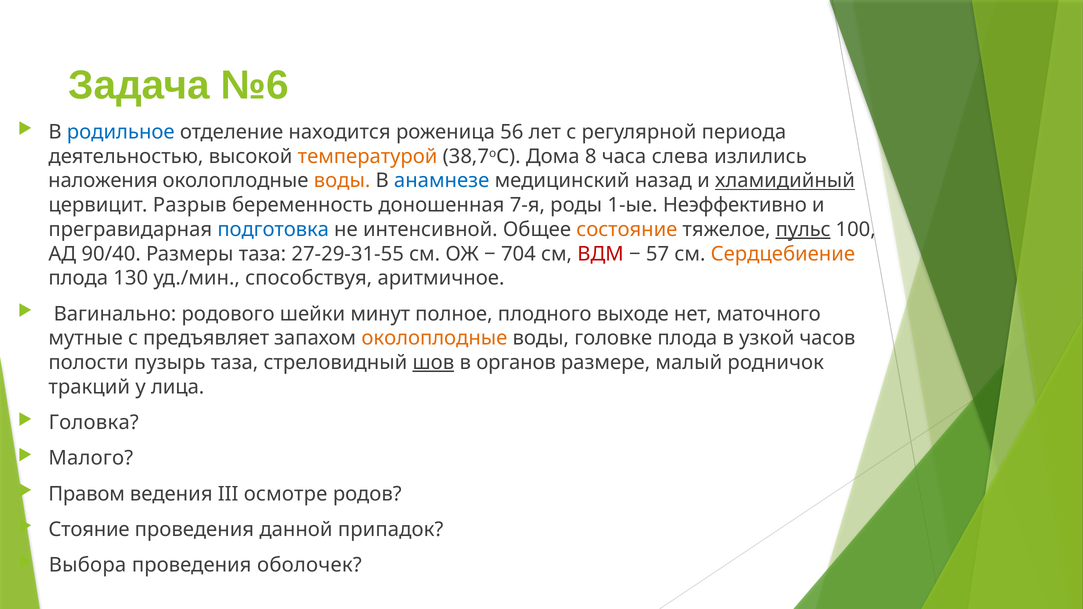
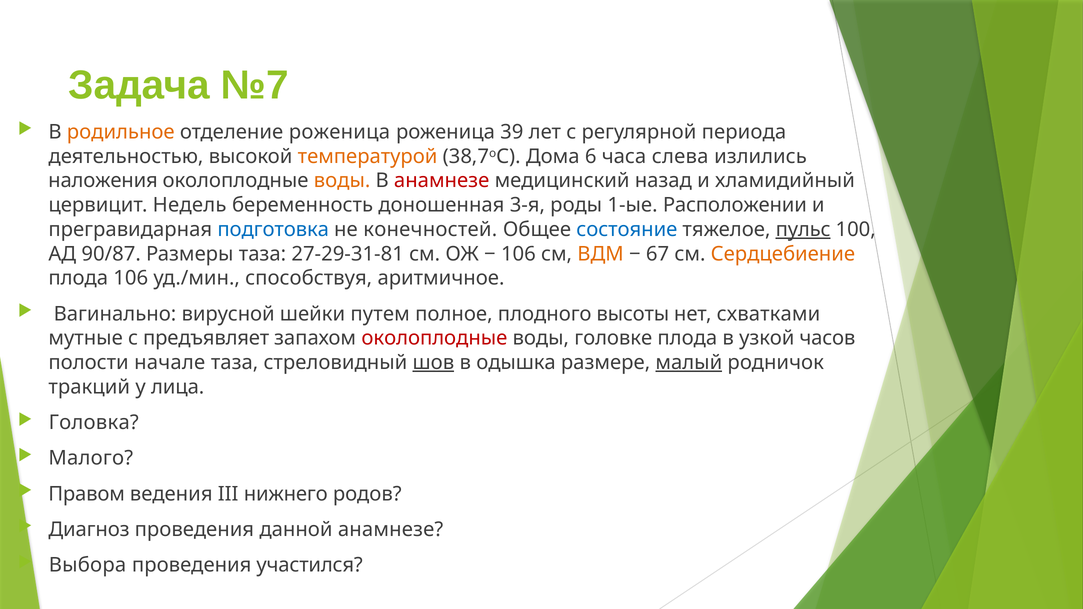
№6: №6 -> №7 (255, 85)
родильное colour: blue -> orange (121, 132)
отделение находится: находится -> роженица (339, 132)
56: 56 -> 39 (512, 132)
8: 8 -> 6 (591, 156)
анамнезе colour: blue -> red (442, 181)
хламидийный underline: present -> none (785, 181)
Разрыв: Разрыв -> Недель (190, 205)
7-я: 7-я -> 3-я (527, 205)
Неэффективно: Неэффективно -> Расположении (735, 205)
интенсивной: интенсивной -> конечностей (430, 230)
состояние colour: orange -> blue (627, 230)
90/40: 90/40 -> 90/87 (111, 254)
27-29-31-55: 27-29-31-55 -> 27-29-31-81 (348, 254)
704: 704 -> 106 (518, 254)
ВДМ colour: red -> orange (601, 254)
57: 57 -> 67 (658, 254)
плода 130: 130 -> 106 (131, 278)
родового: родового -> вирусной (228, 314)
минут: минут -> путем (380, 314)
выходе: выходе -> высоты (633, 314)
маточного: маточного -> схватками (769, 314)
околоплодные colour: orange -> red (434, 338)
пузырь: пузырь -> начале (170, 363)
органов: органов -> одышка (516, 363)
малый underline: none -> present (689, 363)
осмотре: осмотре -> нижнего (286, 494)
Стояние: Стояние -> Диагноз (89, 530)
данной припадок: припадок -> анамнезе (391, 530)
оболочек: оболочек -> участился (310, 565)
